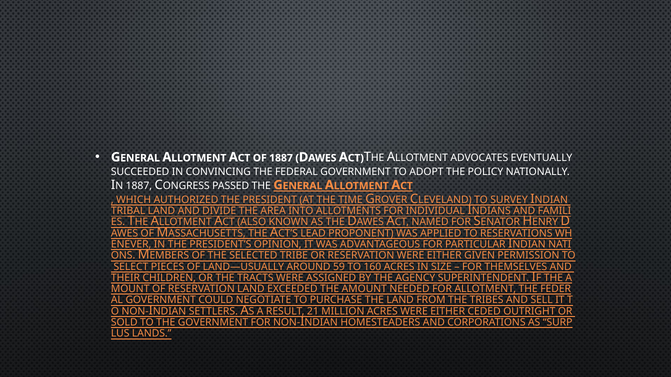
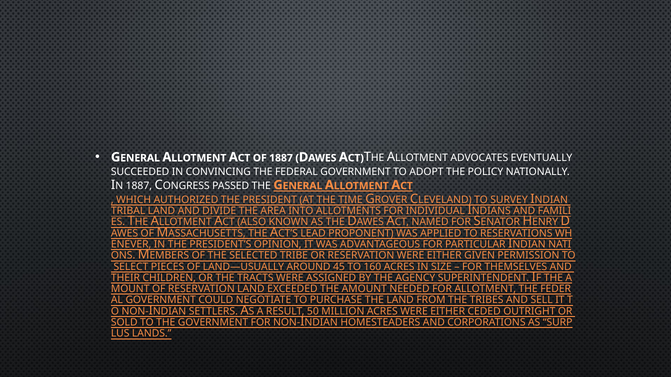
59: 59 -> 45 (339, 267)
21: 21 -> 50 (313, 312)
